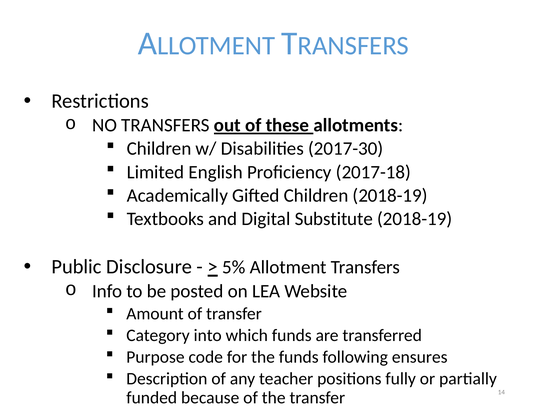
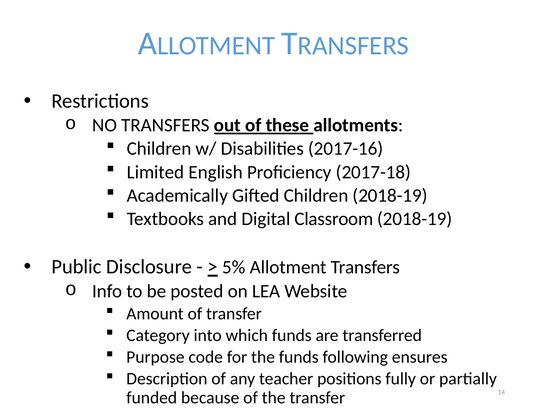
2017-30: 2017-30 -> 2017-16 (346, 149)
Substitute: Substitute -> Classroom (334, 219)
